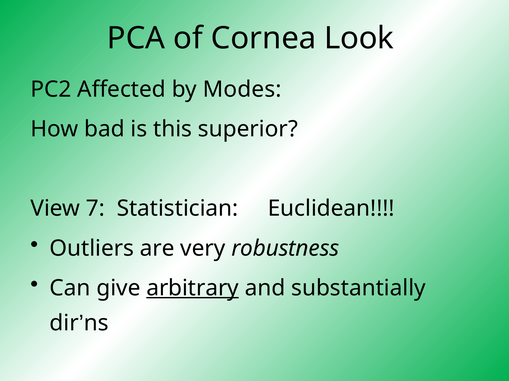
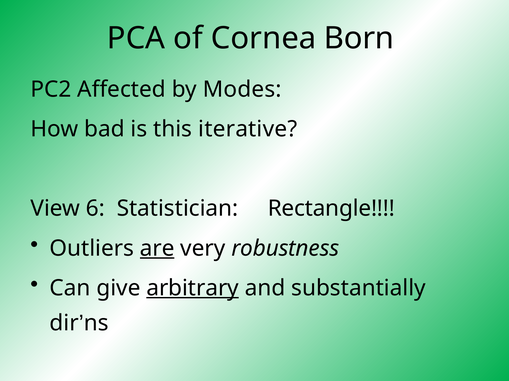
Look: Look -> Born (359, 38)
superior: superior -> iterative (248, 129)
7: 7 -> 6 (95, 209)
Euclidean: Euclidean -> Rectangle (331, 209)
are underline: none -> present (157, 249)
